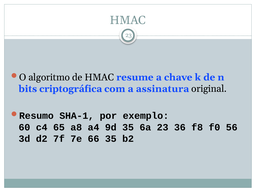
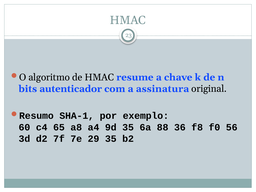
criptográfica: criptográfica -> autenticador (71, 89)
6a 23: 23 -> 88 (163, 127)
66: 66 -> 29 (94, 139)
